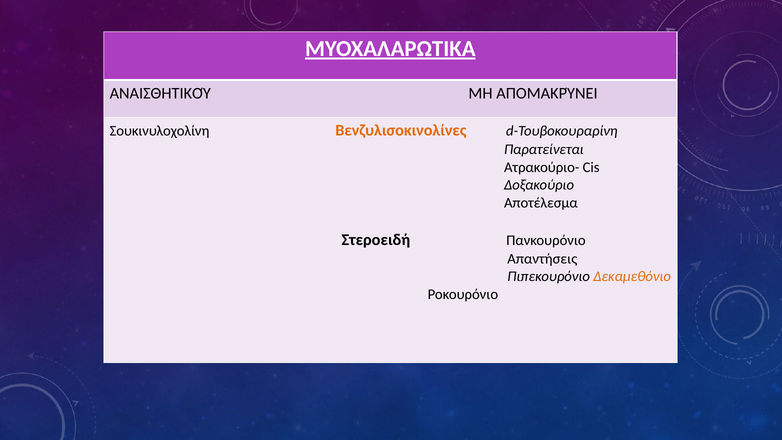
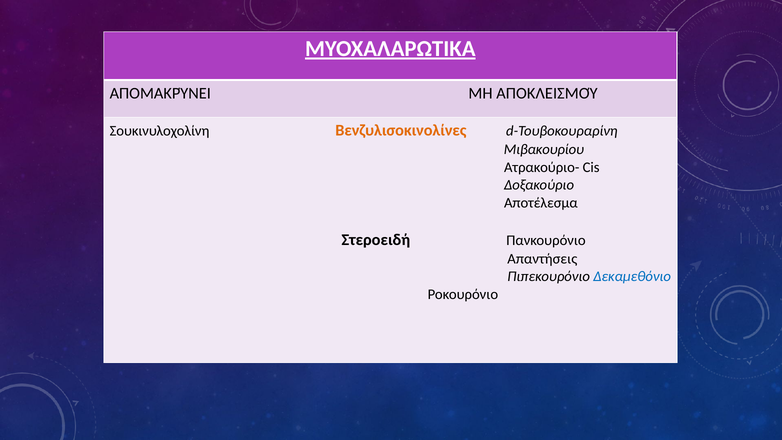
ΑΝΑΙΣΘΗΤΙΚΟΎ: ΑΝΑΙΣΘΗΤΙΚΟΎ -> ΑΠΟΜΑΚΡΎΝΕΙ (160, 93)
ΑΠΟΜΑΚΡΎΝΕΙ: ΑΠΟΜΑΚΡΎΝΕΙ -> ΑΠΟΚΛΕΙΣΜΟΎ (547, 93)
Παρατείνεται: Παρατείνεται -> Μιβακουρίου (544, 149)
Δεκαμεθόνιο colour: orange -> blue (632, 277)
